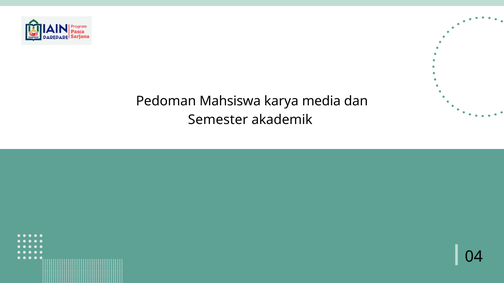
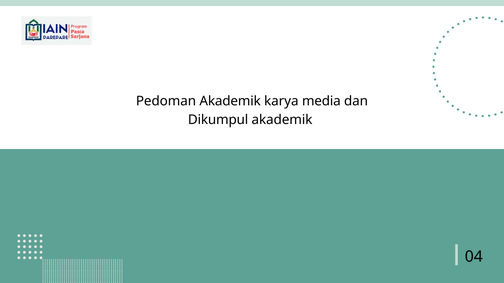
Pedoman Mahsiswa: Mahsiswa -> Akademik (230, 101)
Semester: Semester -> Dikumpul (218, 120)
